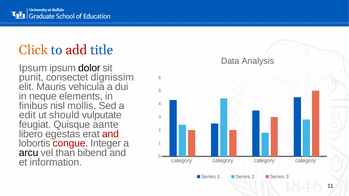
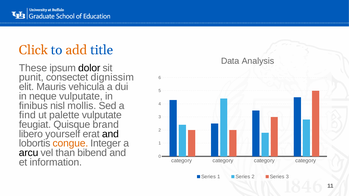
add colour: red -> orange (76, 50)
Ipsum: Ipsum -> These (33, 68)
neque elements: elements -> vulputate (81, 96)
edit: edit -> find (27, 115)
should: should -> palette (64, 115)
aante: aante -> brand (106, 125)
egestas: egestas -> yourself (63, 134)
and colour: red -> black (110, 134)
congue colour: red -> orange (70, 144)
